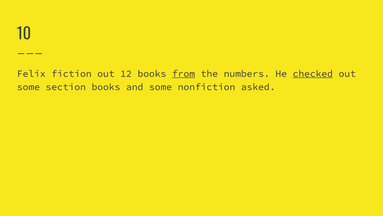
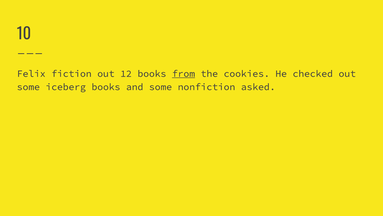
numbers: numbers -> cookies (247, 73)
checked underline: present -> none (313, 73)
section: section -> iceberg (66, 87)
